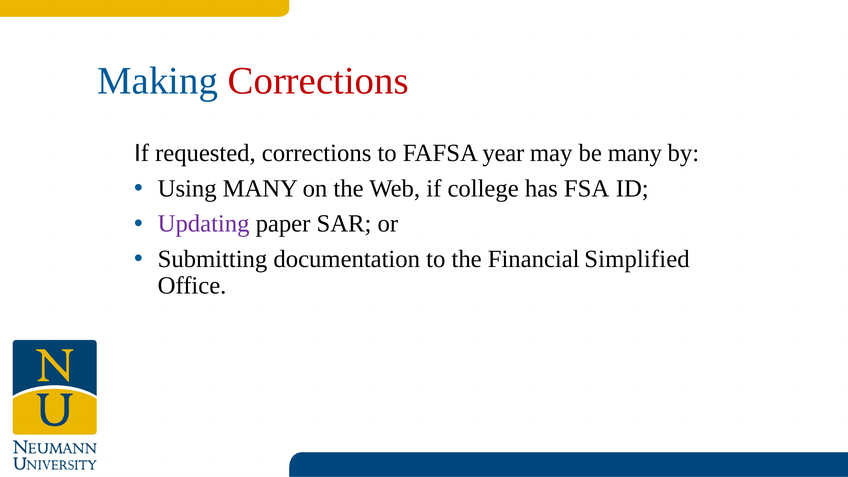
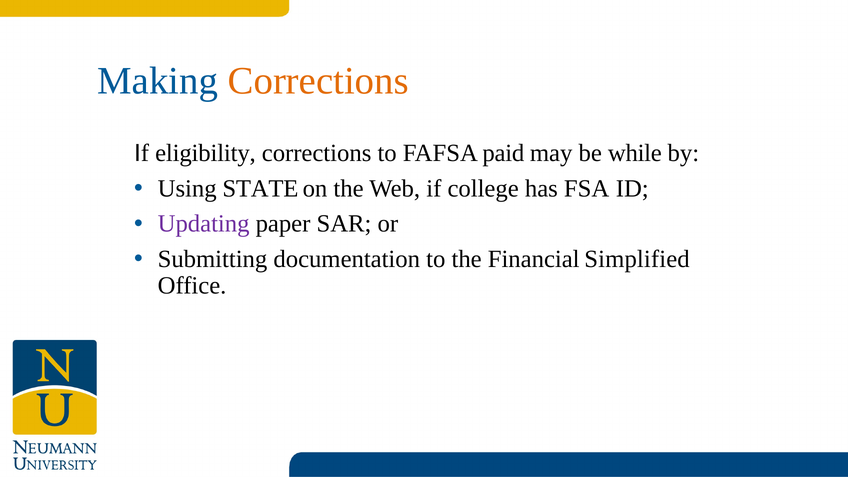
Corrections colour: red -> orange (318, 81)
requested: requested -> eligibility (205, 153)
year: year -> paid (503, 153)
be many: many -> while (635, 153)
Using MANY: MANY -> STATE (260, 188)
